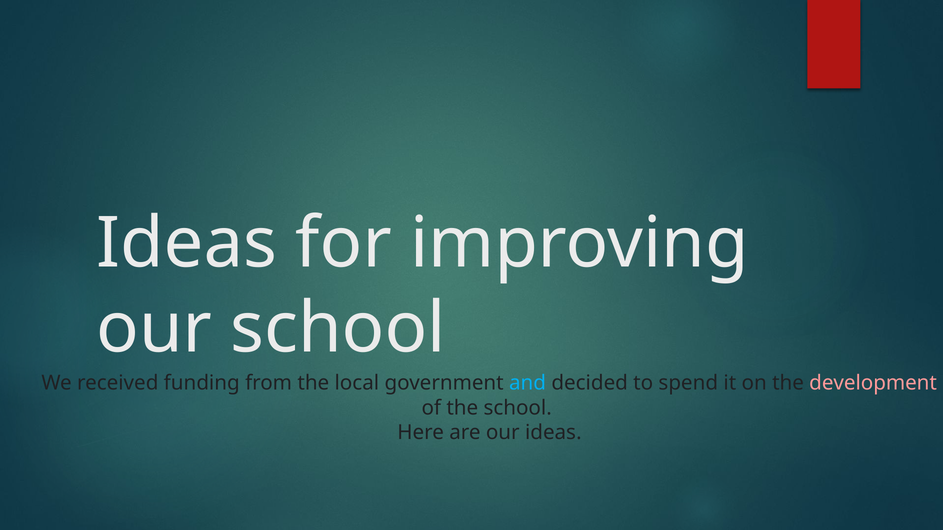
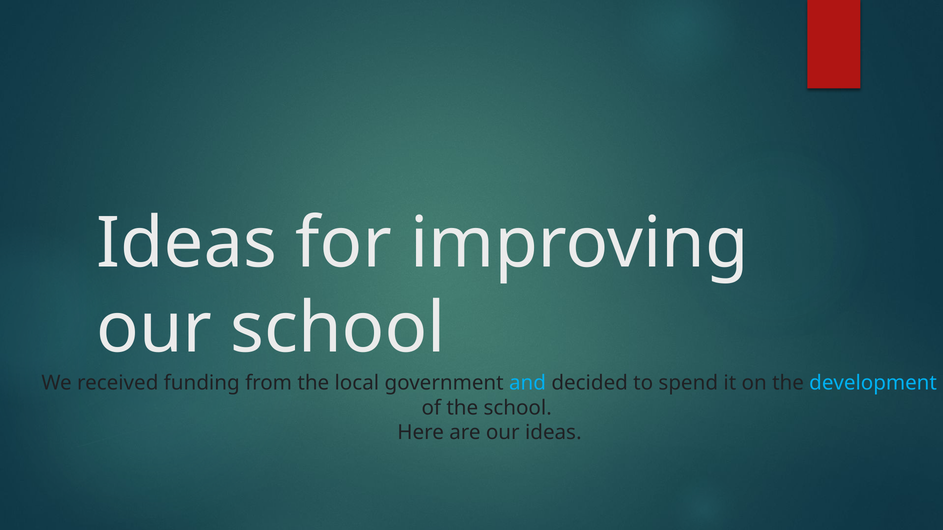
development colour: pink -> light blue (873, 383)
